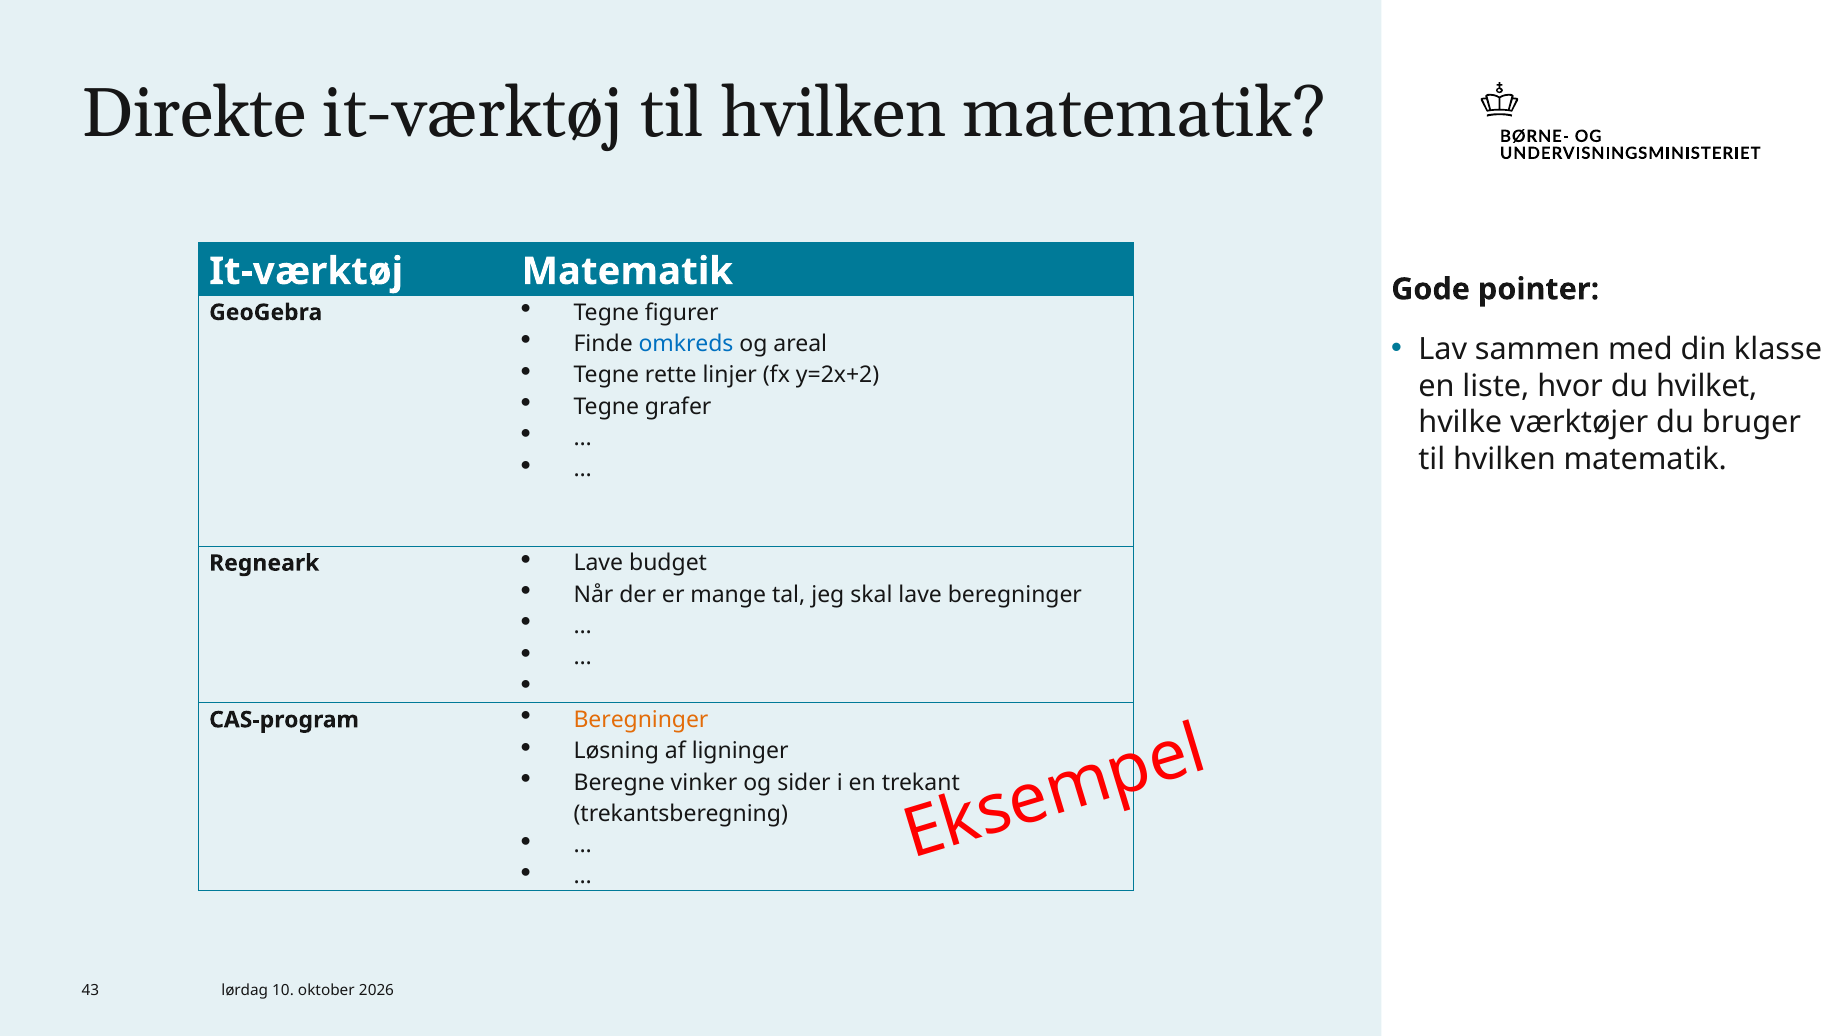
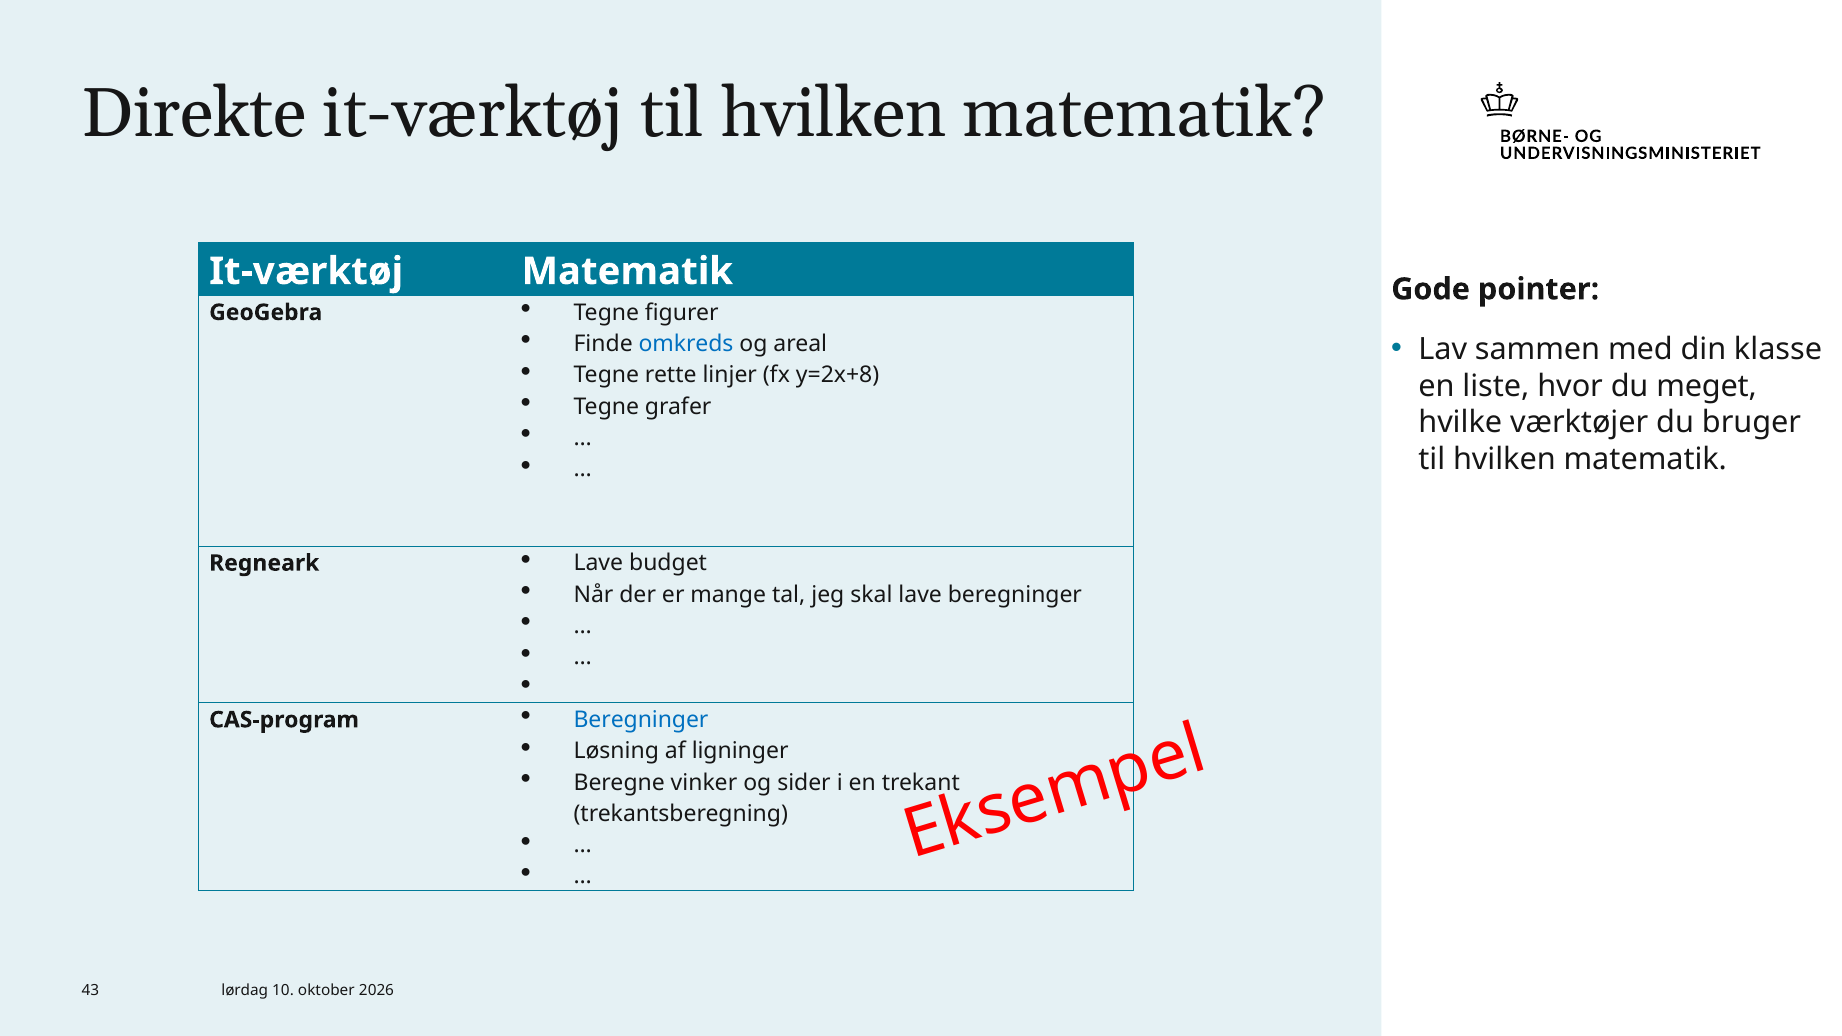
y=2x+2: y=2x+2 -> y=2x+8 (838, 375)
hvilket: hvilket -> meget (1707, 386)
Beregninger colour: orange -> blue (641, 720)
